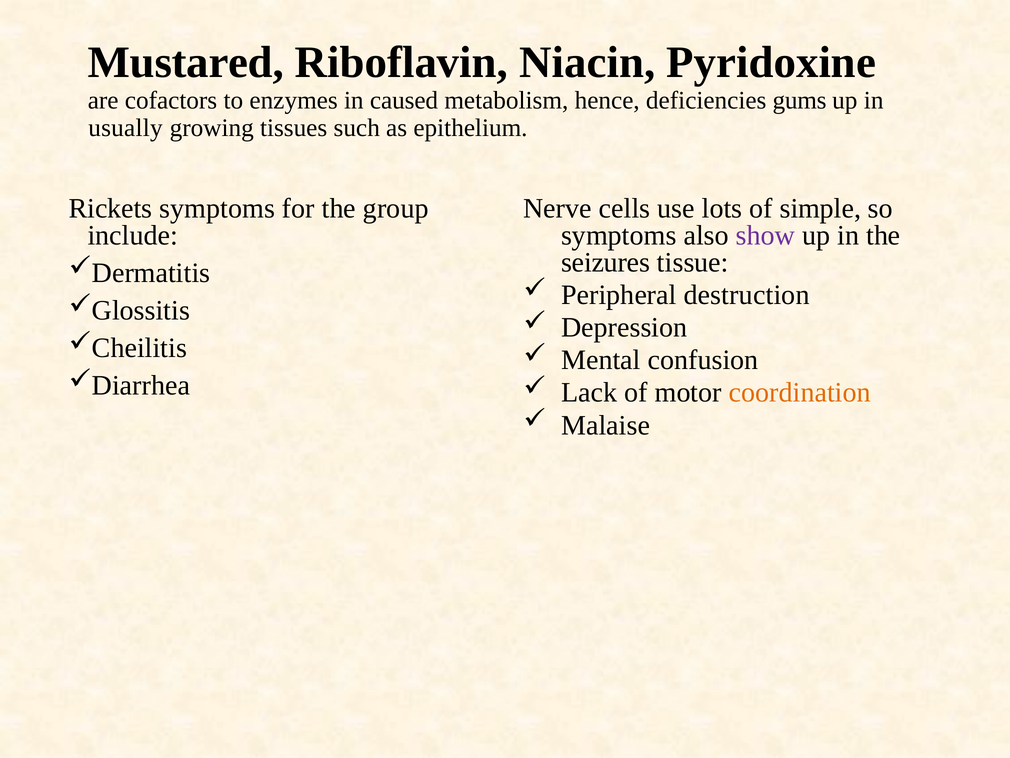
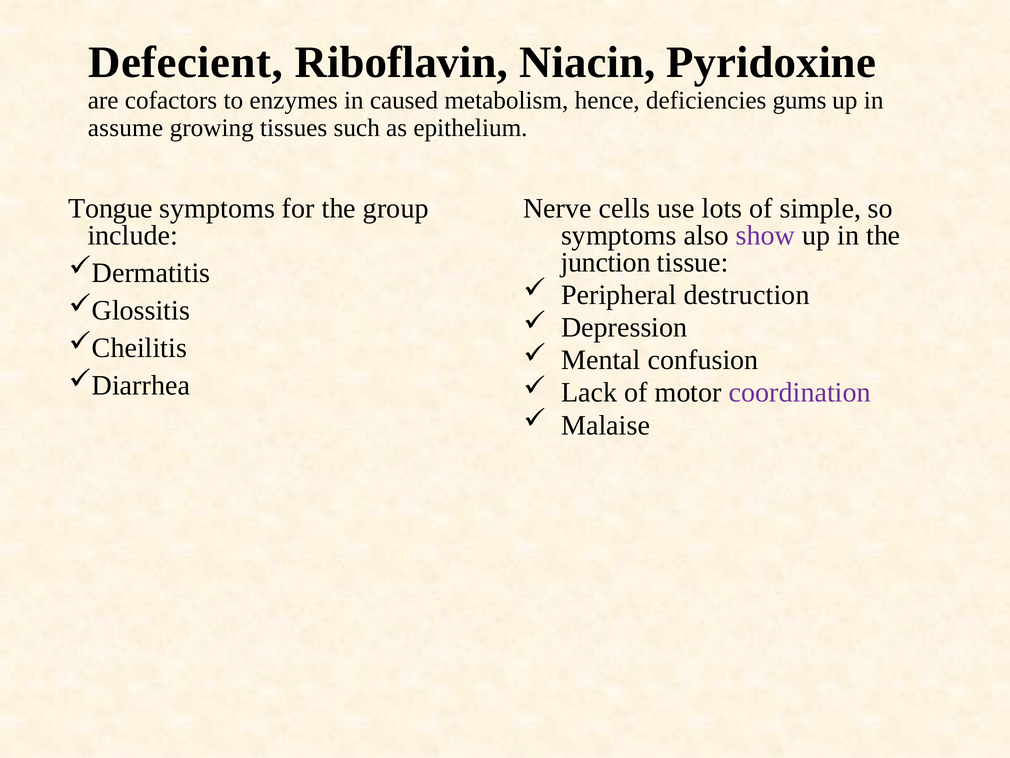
Mustared: Mustared -> Defecient (185, 62)
usually: usually -> assume (125, 128)
Rickets: Rickets -> Tongue (111, 208)
seizures: seizures -> junction (606, 262)
coordination colour: orange -> purple (800, 392)
